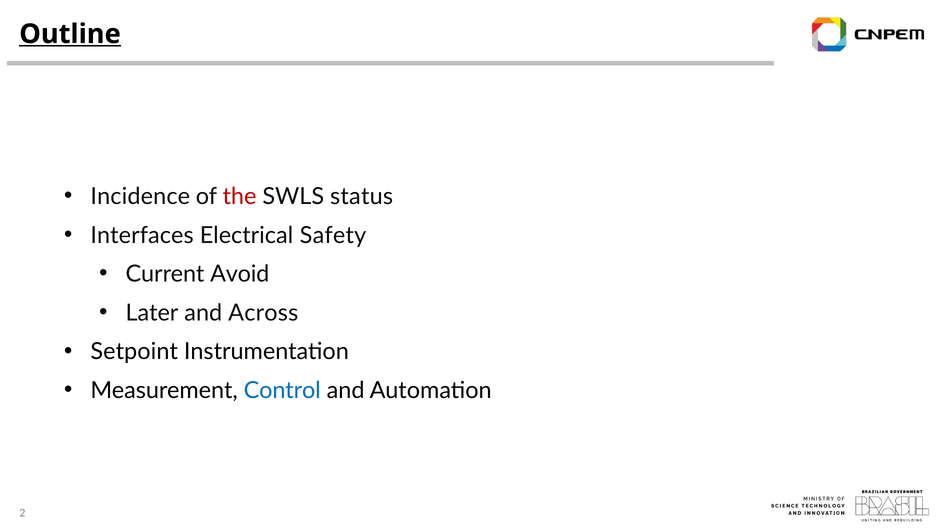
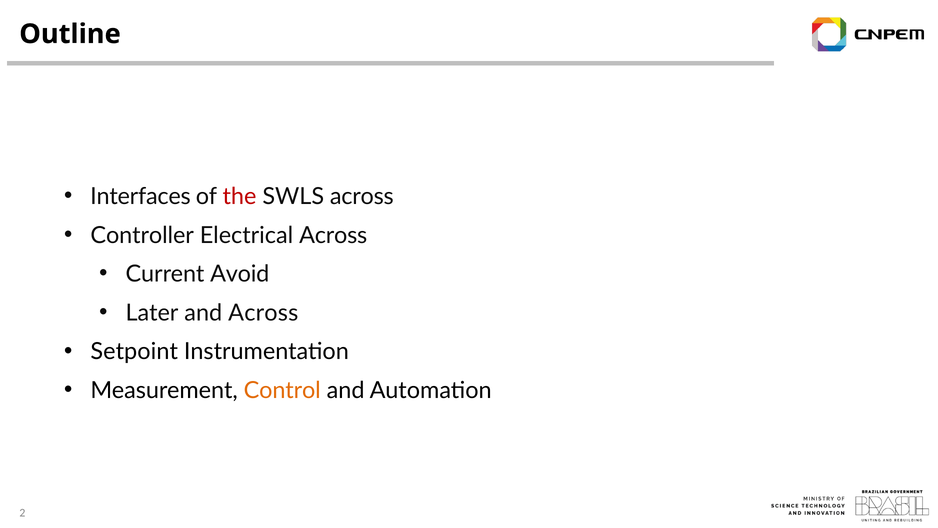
Outline underline: present -> none (70, 34)
Incidence: Incidence -> Interfaces (140, 196)
SWLS status: status -> across (362, 196)
Interfaces: Interfaces -> Controller (142, 235)
Electrical Safety: Safety -> Across (333, 235)
Control colour: blue -> orange (282, 390)
